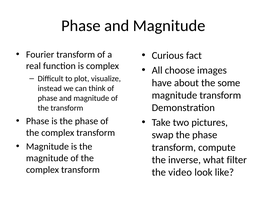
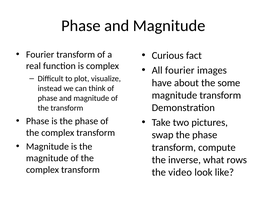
All choose: choose -> fourier (180, 70)
filter: filter -> rows (237, 160)
